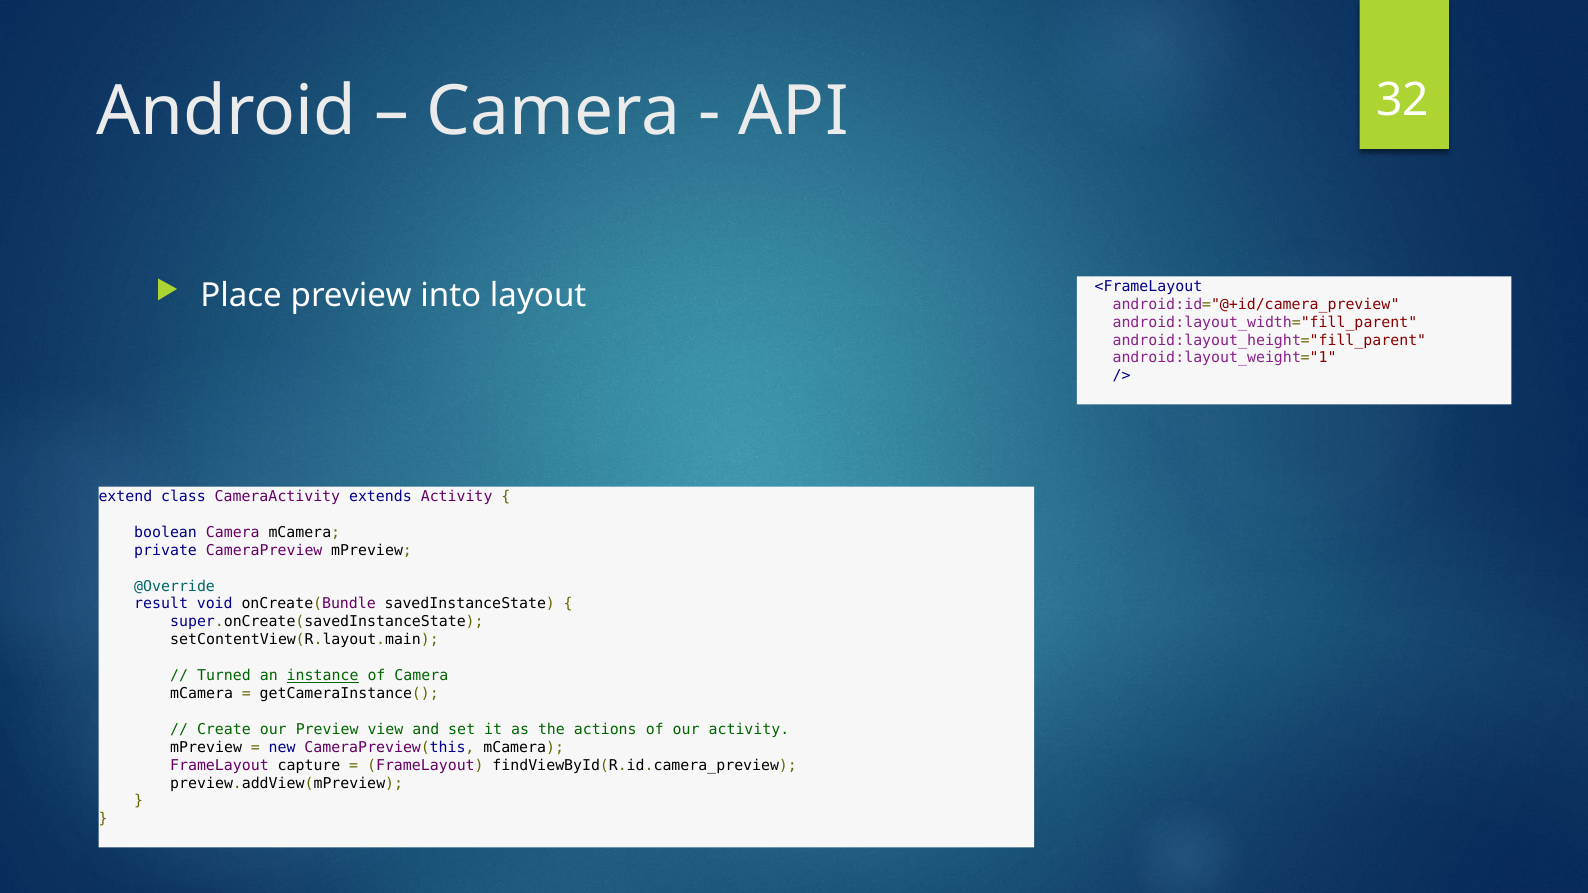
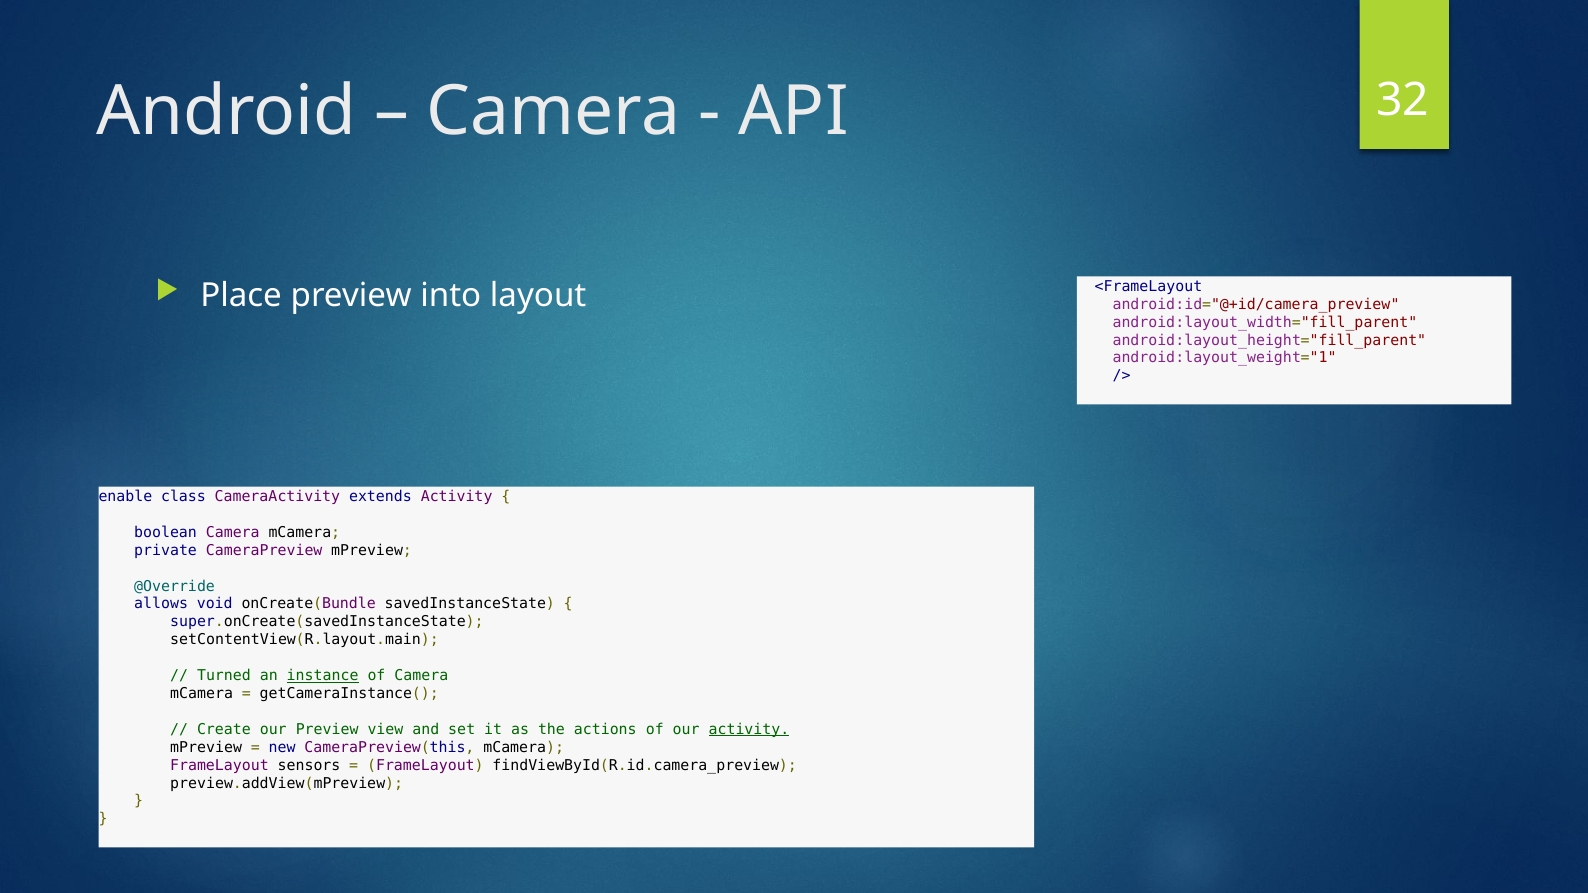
extend: extend -> enable (125, 497)
result: result -> allows (161, 604)
activity underline: none -> present (749, 730)
capture: capture -> sensors (309, 765)
